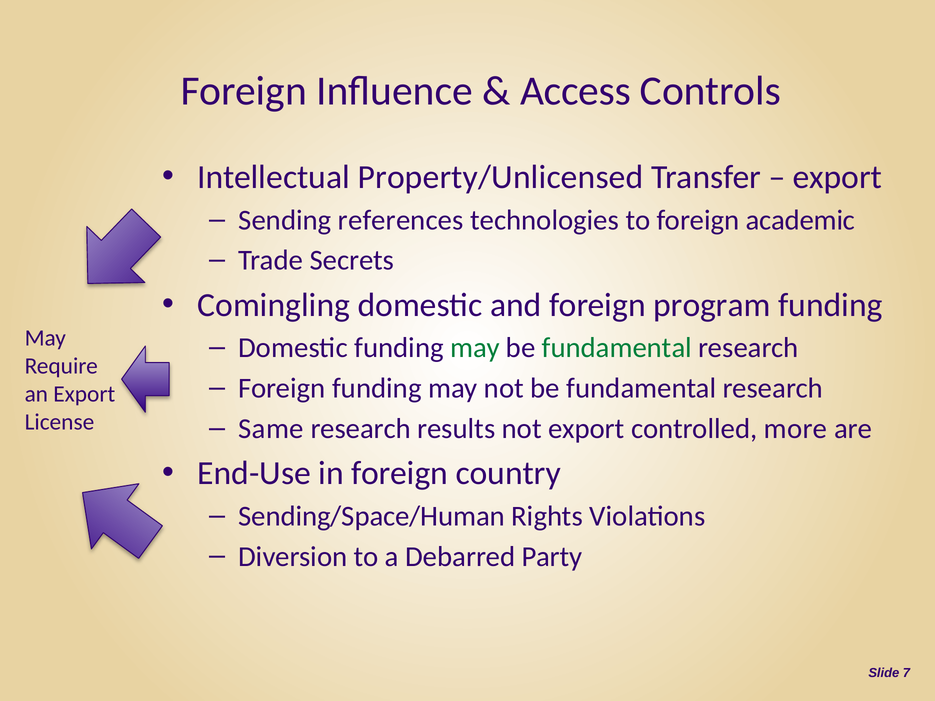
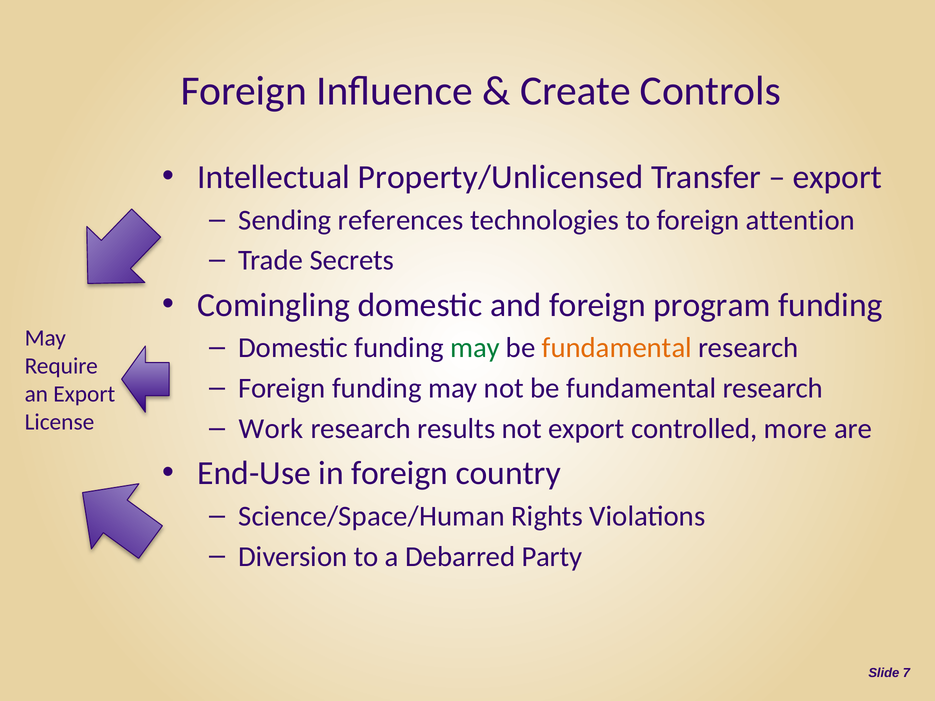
Access: Access -> Create (575, 91)
academic: academic -> attention (800, 220)
fundamental colour: green -> orange (617, 348)
Same: Same -> Work (271, 429)
Sending/Space/Human: Sending/Space/Human -> Science/Space/Human (371, 516)
